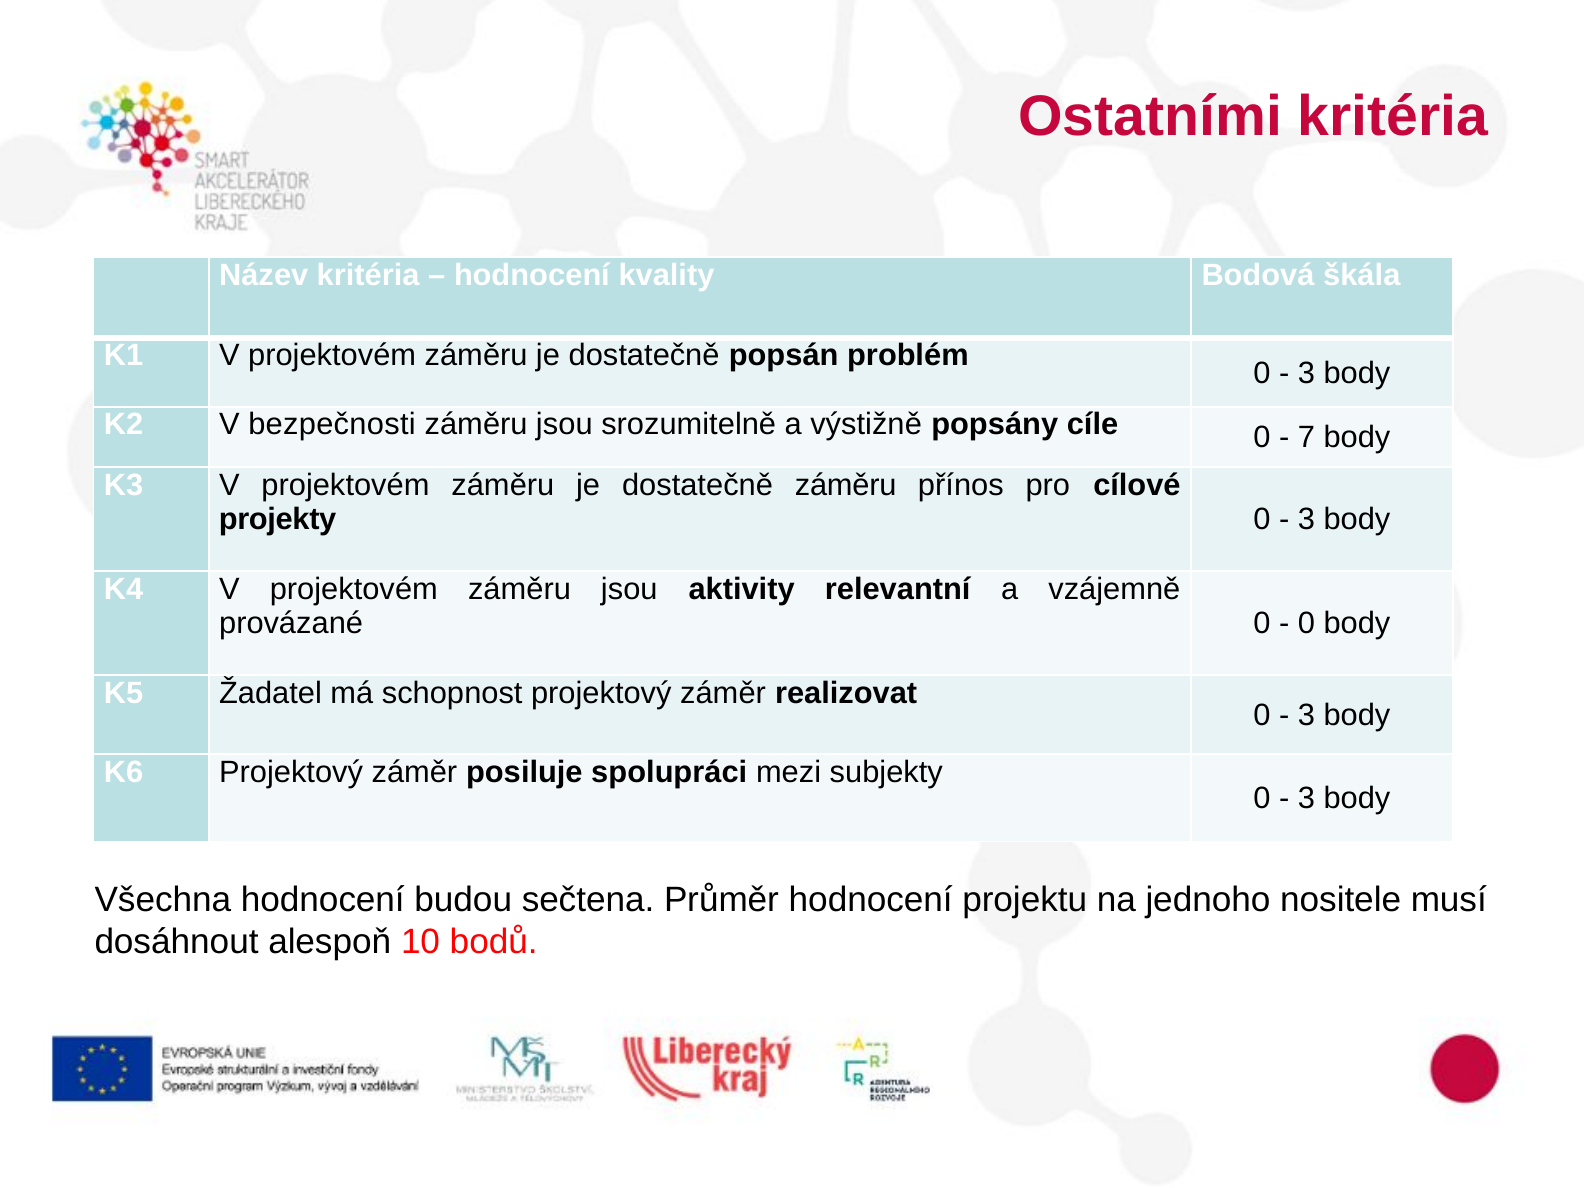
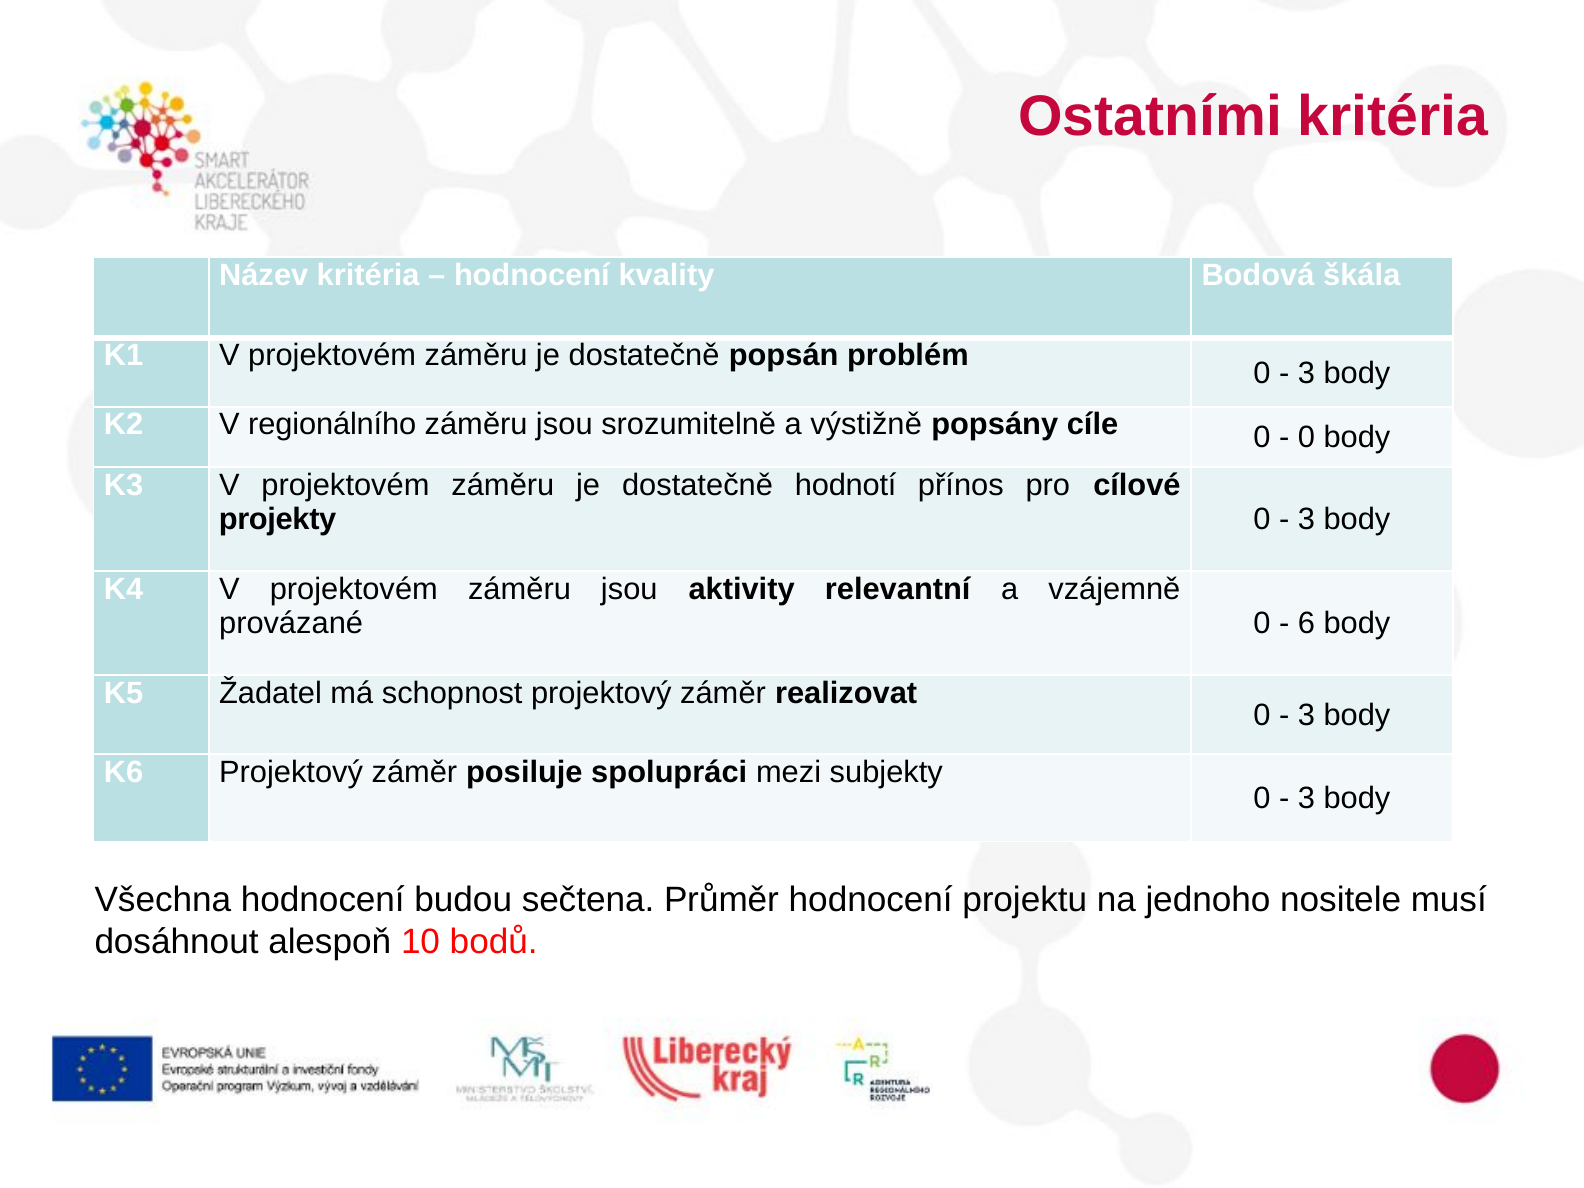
bezpečnosti: bezpečnosti -> regionálního (332, 425)
7: 7 -> 0 (1306, 438)
dostatečně záměru: záměru -> hodnotí (846, 485)
0: 0 -> 6 (1306, 624)
